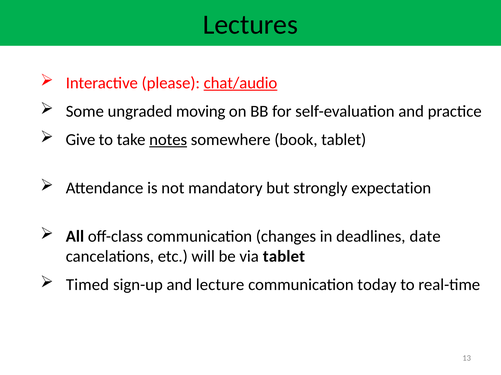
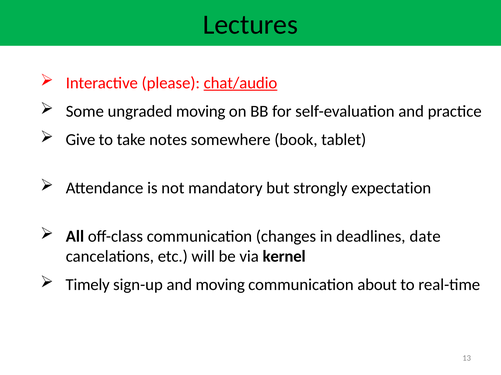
notes underline: present -> none (168, 140)
via tablet: tablet -> kernel (284, 257)
Timed: Timed -> Timely (88, 285)
and lecture: lecture -> moving (220, 285)
today: today -> about (377, 285)
